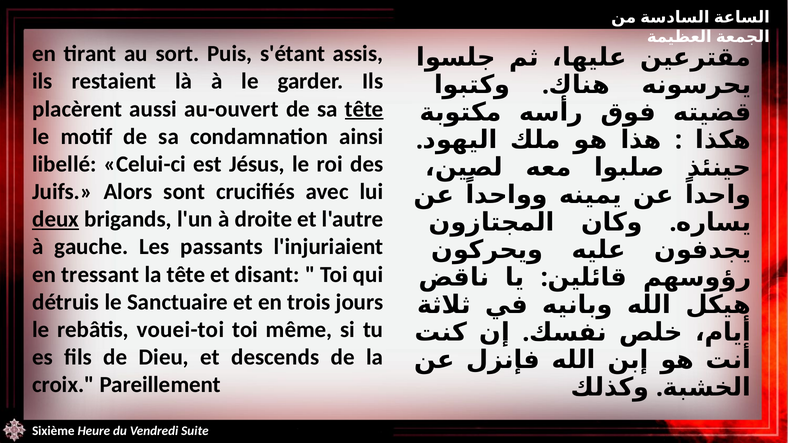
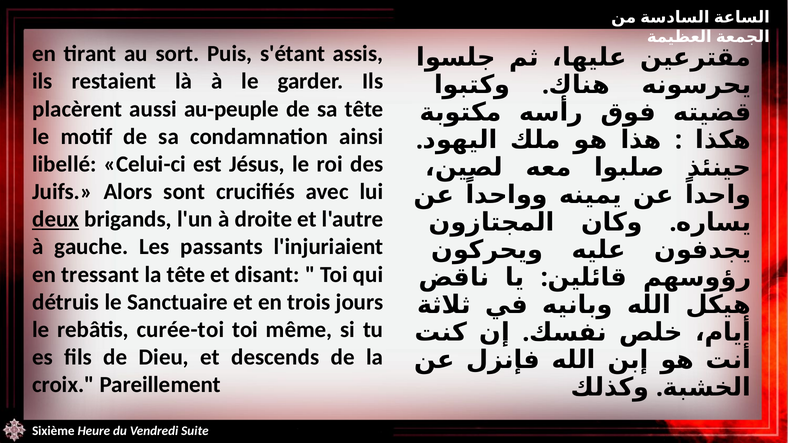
au-ouvert: au-ouvert -> au-peuple (232, 109)
tête underline: present -> none (364, 109)
vouei-toi: vouei-toi -> curée-toi (180, 330)
